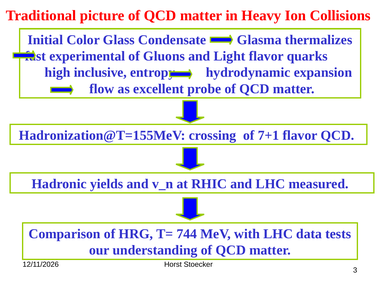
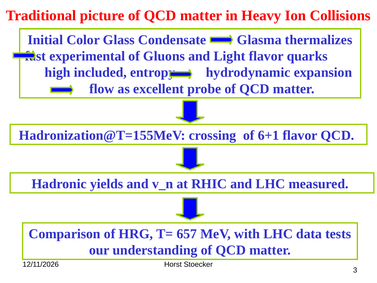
inclusive: inclusive -> included (100, 72)
7+1: 7+1 -> 6+1 (269, 135)
744: 744 -> 657 (187, 234)
